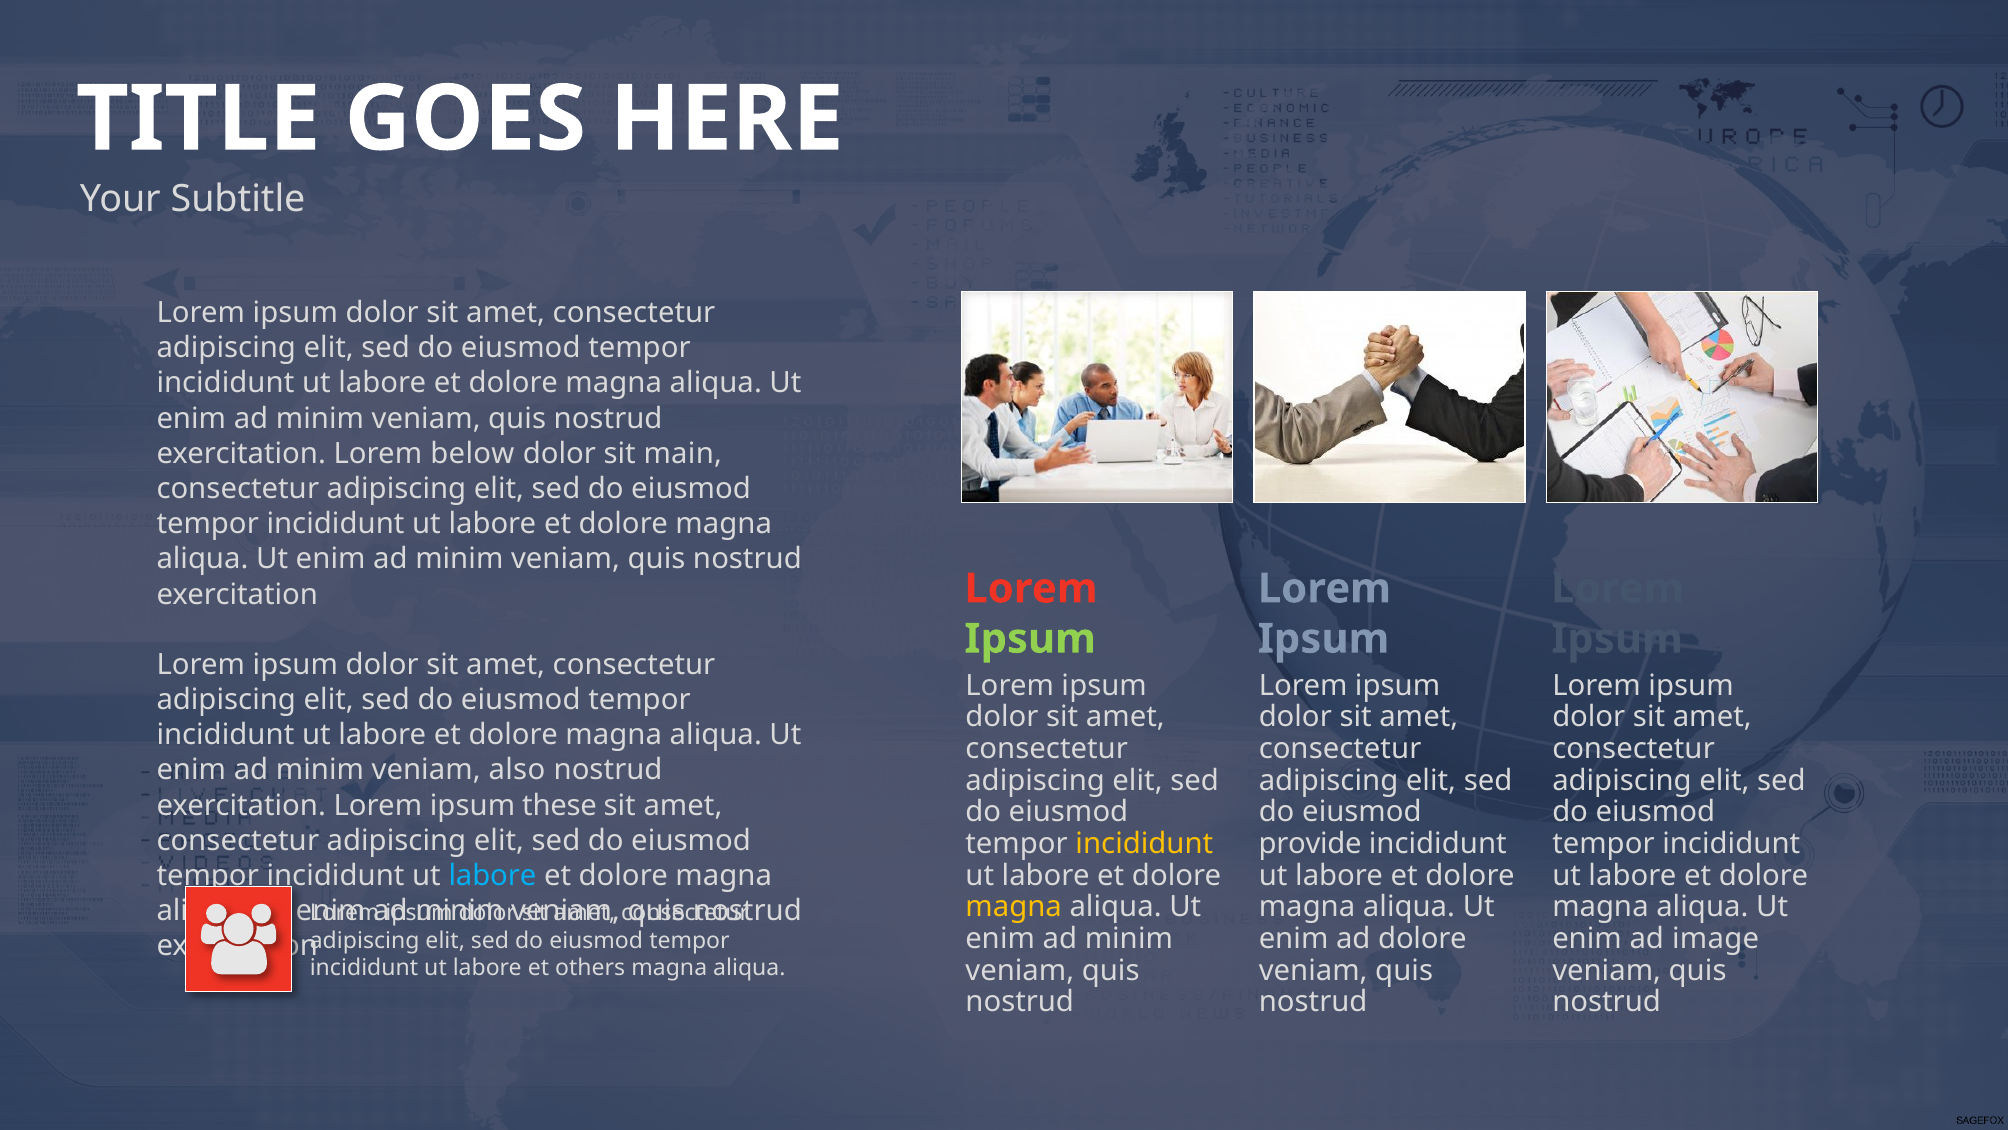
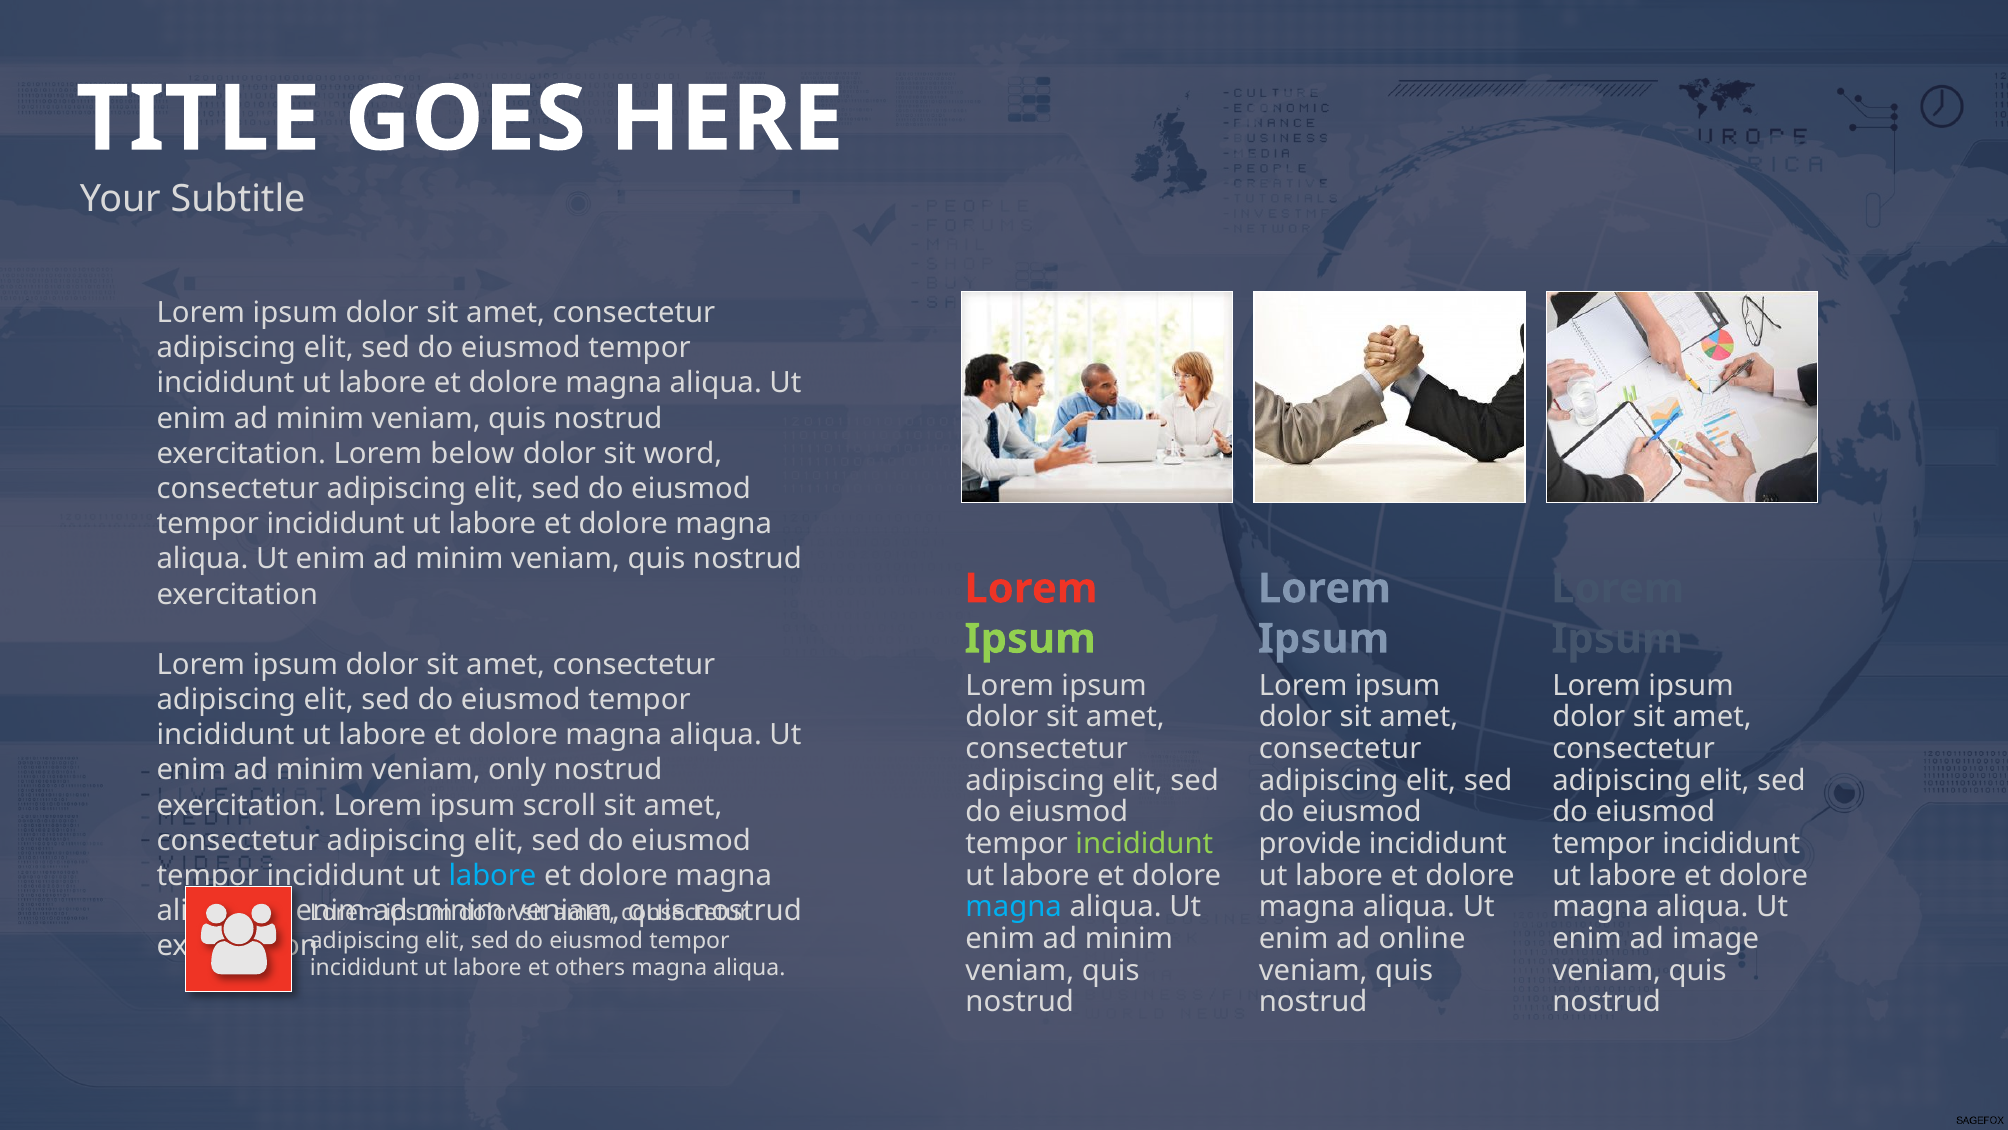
main: main -> word (683, 453)
also: also -> only (517, 770)
these: these -> scroll (559, 805)
incididunt colour: yellow -> light green (1144, 843)
magna colour: yellow -> light blue (1014, 907)
ad dolore: dolore -> online (1422, 938)
